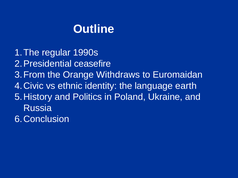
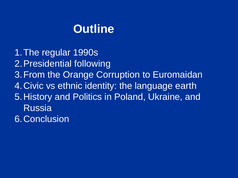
ceasefire: ceasefire -> following (92, 64)
Withdraws: Withdraws -> Corruption (118, 75)
